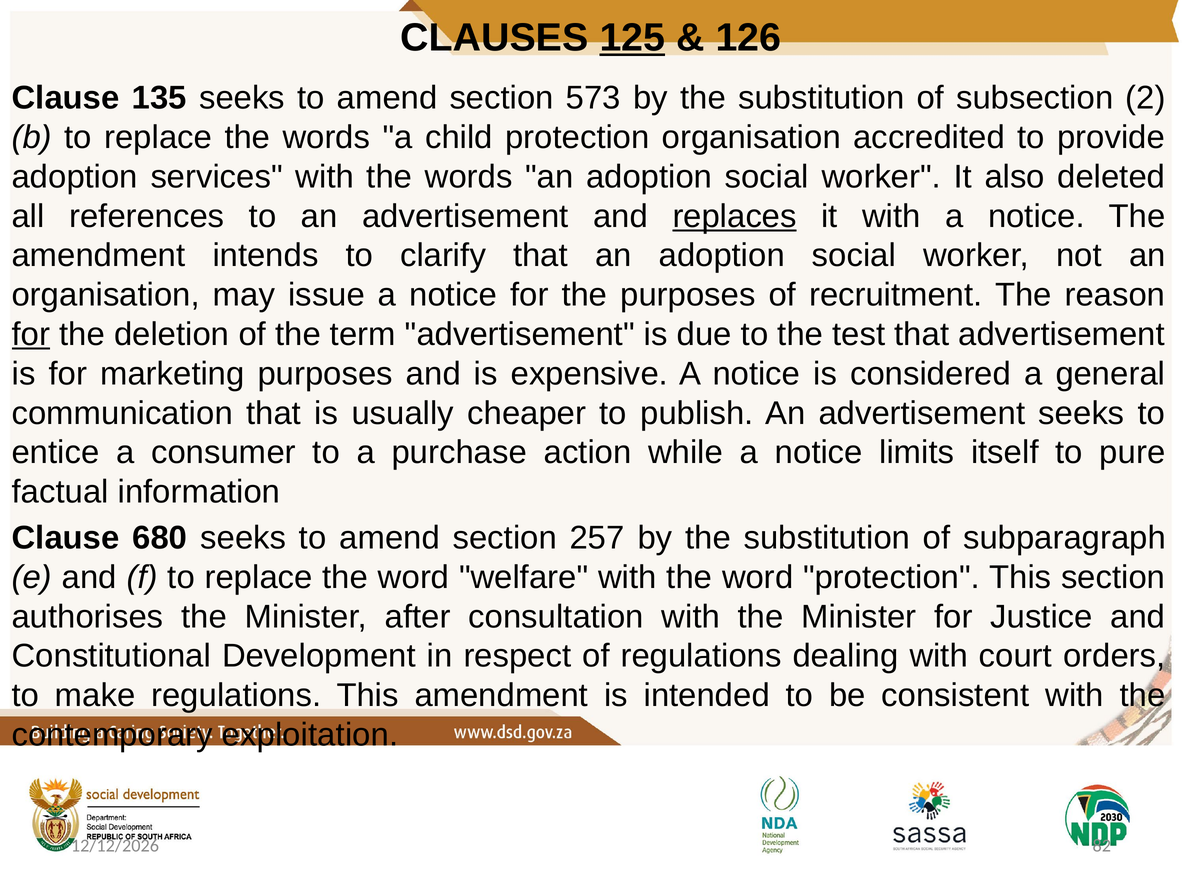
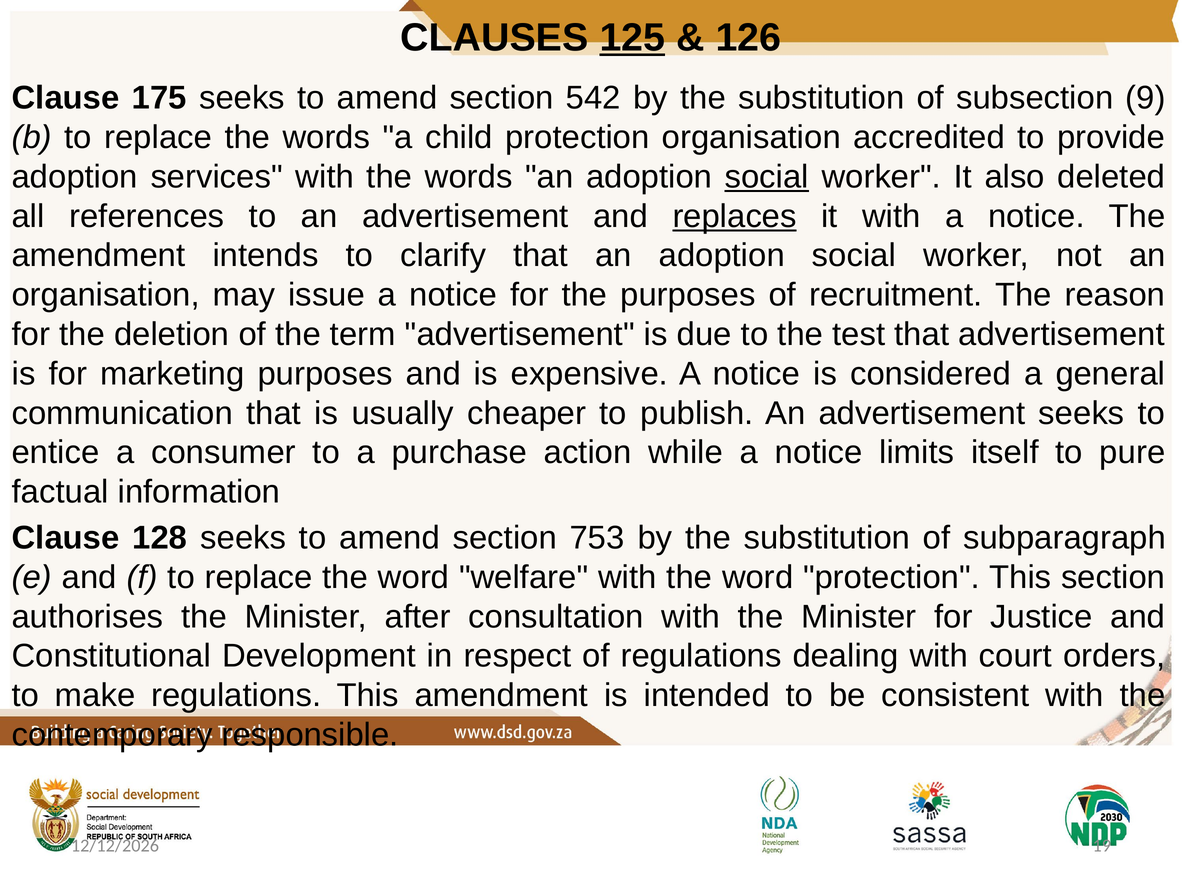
135: 135 -> 175 (159, 98)
573: 573 -> 542 (593, 98)
2: 2 -> 9 (1146, 98)
social underline: none -> present (767, 177)
for underline: present -> none (31, 335)
680: 680 -> 128 (160, 538)
257: 257 -> 753 (597, 538)
exploitation: exploitation -> responsible (310, 735)
82: 82 -> 19 (1102, 846)
